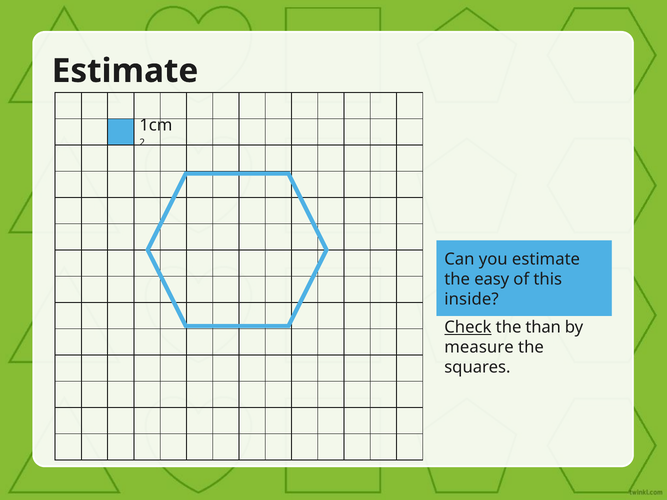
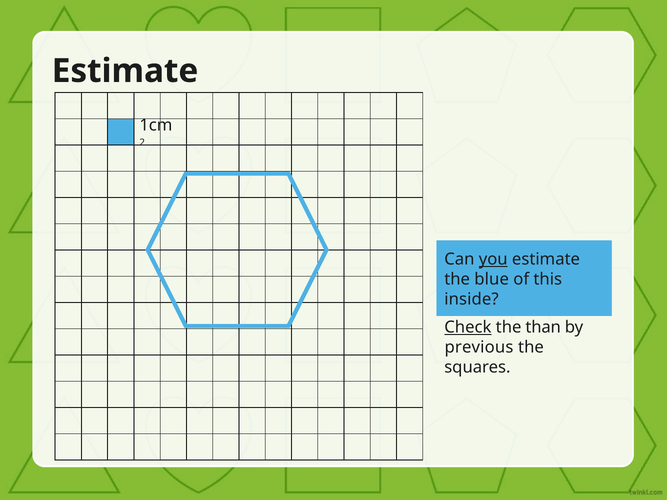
you underline: none -> present (493, 259)
easy: easy -> blue (492, 279)
measure: measure -> previous (479, 348)
